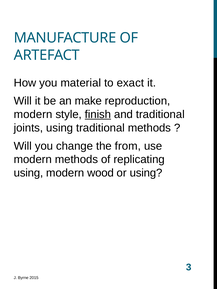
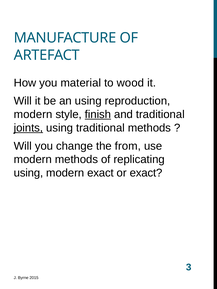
exact: exact -> wood (130, 83)
an make: make -> using (88, 101)
joints underline: none -> present (28, 128)
modern wood: wood -> exact (101, 173)
or using: using -> exact (146, 173)
